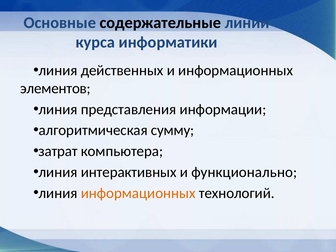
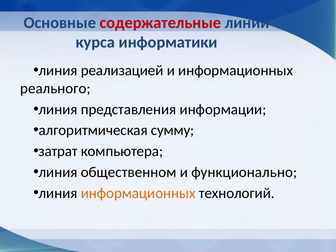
содержательные colour: black -> red (160, 23)
действенных: действенных -> реализацией (122, 70)
элементов: элементов -> реального (55, 88)
интерактивных: интерактивных -> общественном (129, 172)
